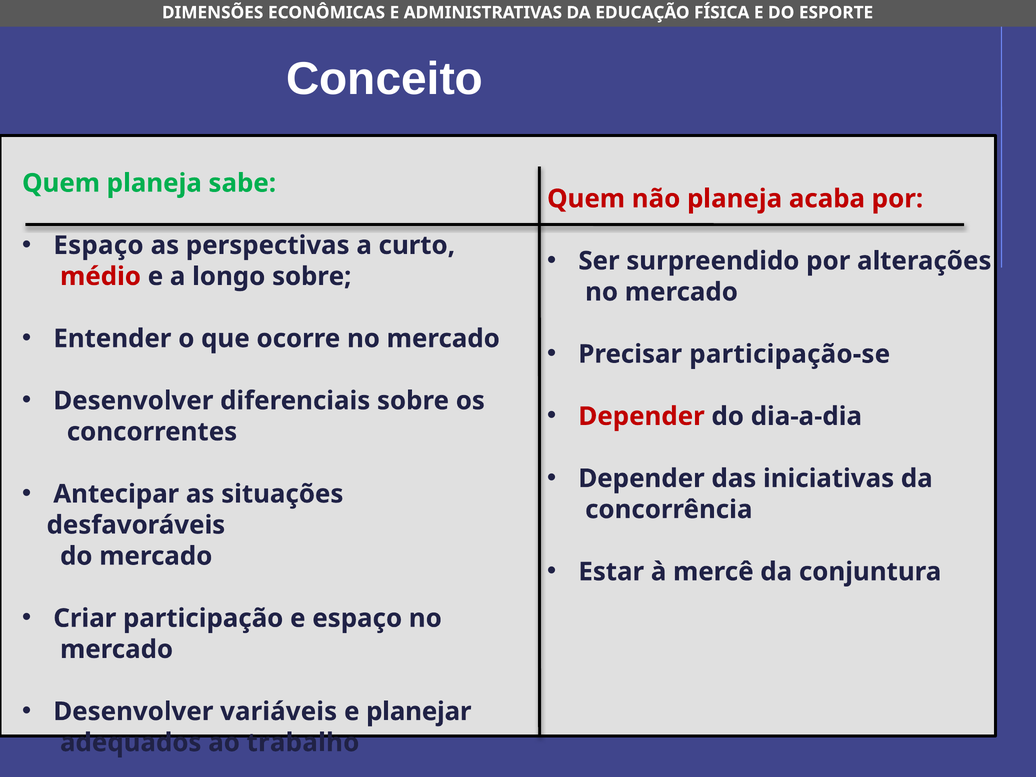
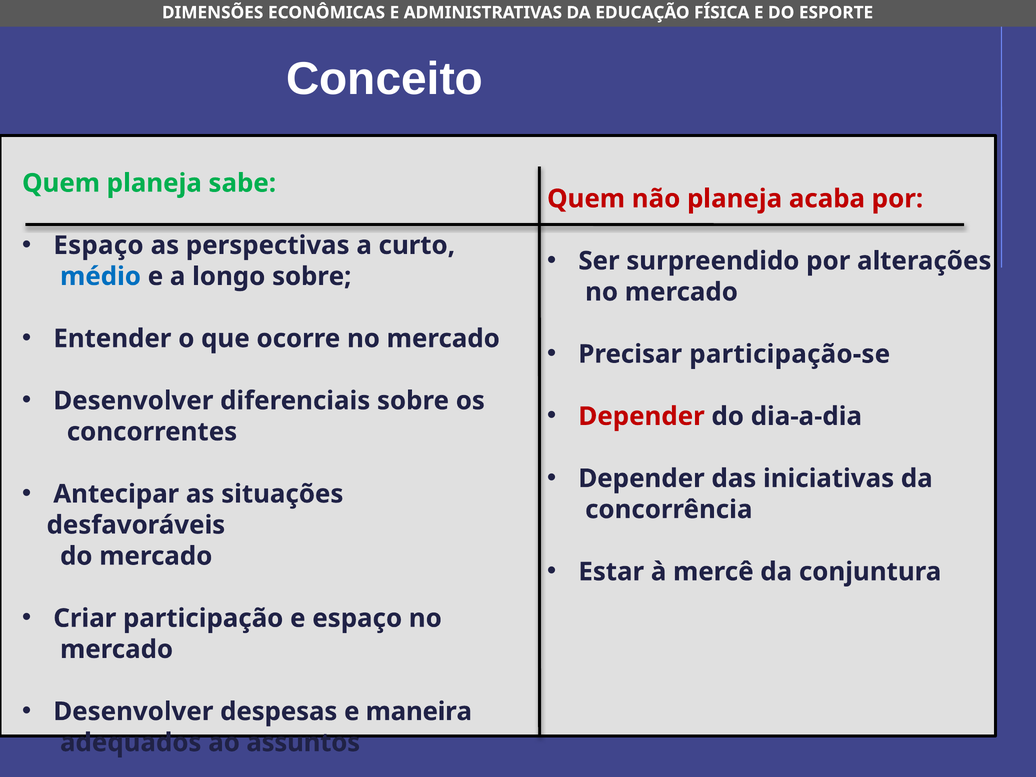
médio colour: red -> blue (101, 276)
variáveis: variáveis -> despesas (279, 712)
planejar: planejar -> maneira (419, 712)
trabalho: trabalho -> assuntos (303, 743)
